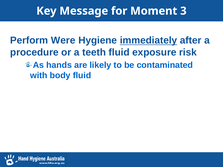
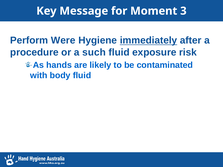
teeth: teeth -> such (94, 52)
